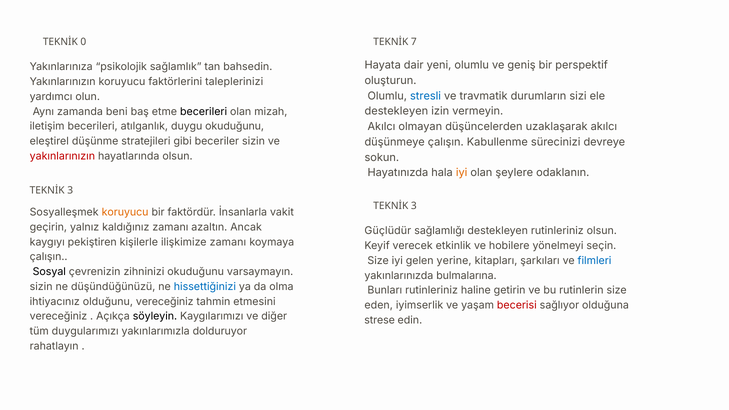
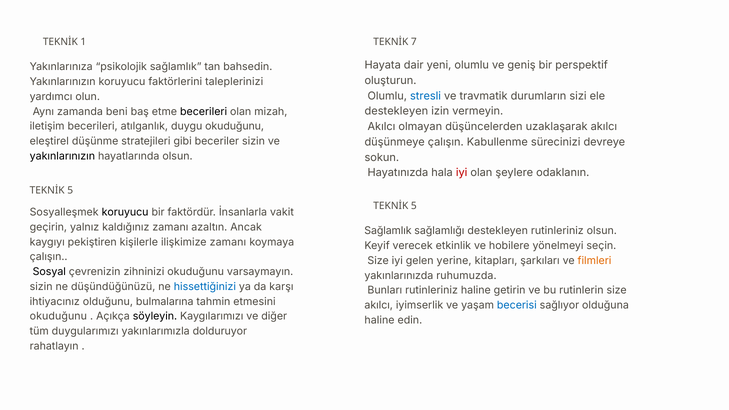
0: 0 -> 1 (83, 42)
yakınlarınızın colour: red -> black (62, 156)
iyi colour: orange -> red (462, 173)
3: 3 -> 5 (70, 191)
3: 3 -> 5 (414, 206)
koruyucu colour: orange -> black (125, 212)
Güçlüdür: Güçlüdür -> Sağlamlık (388, 231)
filmleri colour: blue -> orange (594, 261)
bulmalarına: bulmalarına -> ruhumuzda (466, 276)
olma: olma -> karşı (281, 287)
olduğunu vereceğiniz: vereceğiniz -> bulmalarına (165, 302)
eden: eden -> akılcı (379, 305)
becerisi colour: red -> blue (517, 305)
vereceğiniz: vereceğiniz -> okuduğunu (58, 317)
strese: strese -> haline (380, 320)
